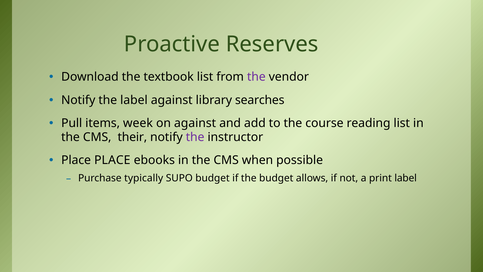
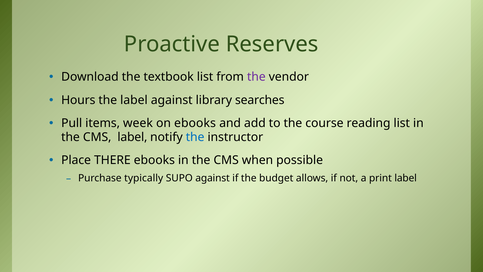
Notify: Notify -> Hours (78, 100)
on against: against -> ebooks (195, 123)
CMS their: their -> label (132, 137)
the colour: purple -> blue (195, 137)
Place PLACE: PLACE -> THERE (112, 160)
SUPO budget: budget -> against (213, 178)
